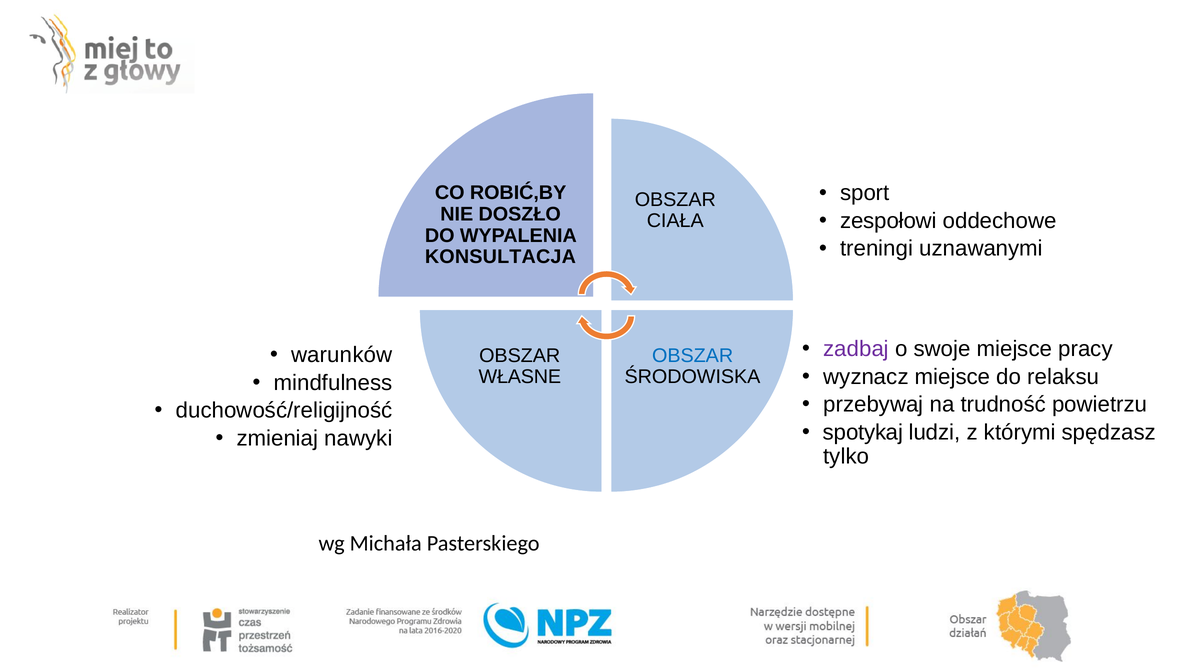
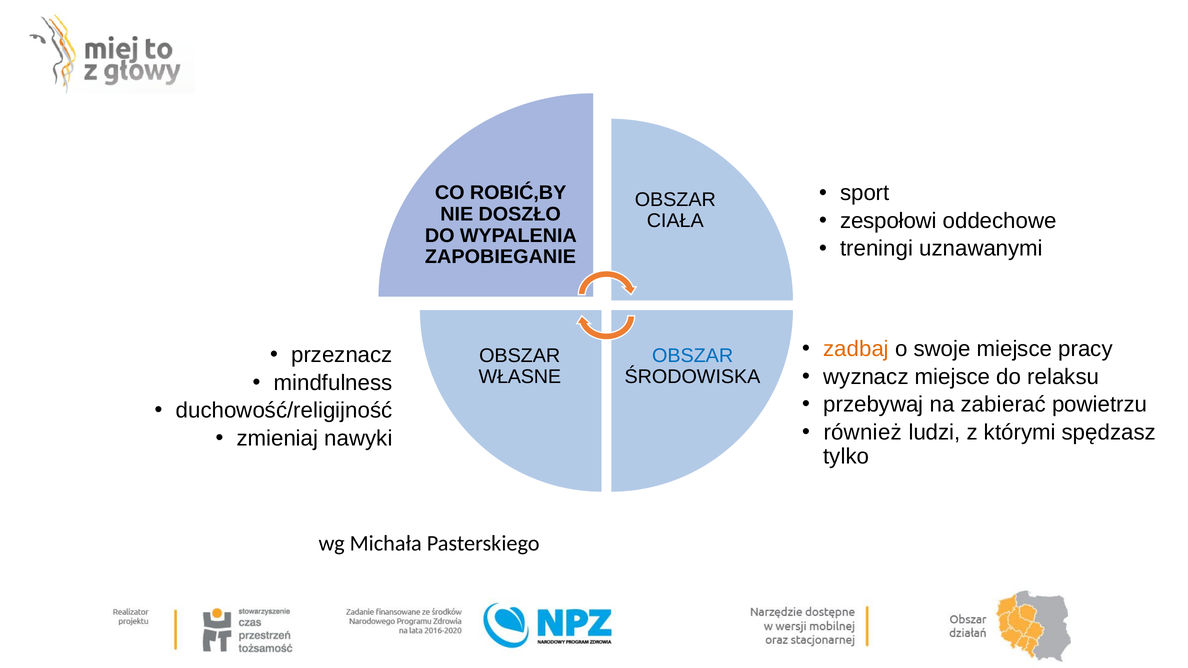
KONSULTACJA: KONSULTACJA -> ZAPOBIEGANIE (500, 257)
zadbaj colour: purple -> orange (856, 349)
warunków: warunków -> przeznacz (342, 355)
trudność: trudność -> zabierać (1003, 405)
spotykaj: spotykaj -> również (863, 432)
